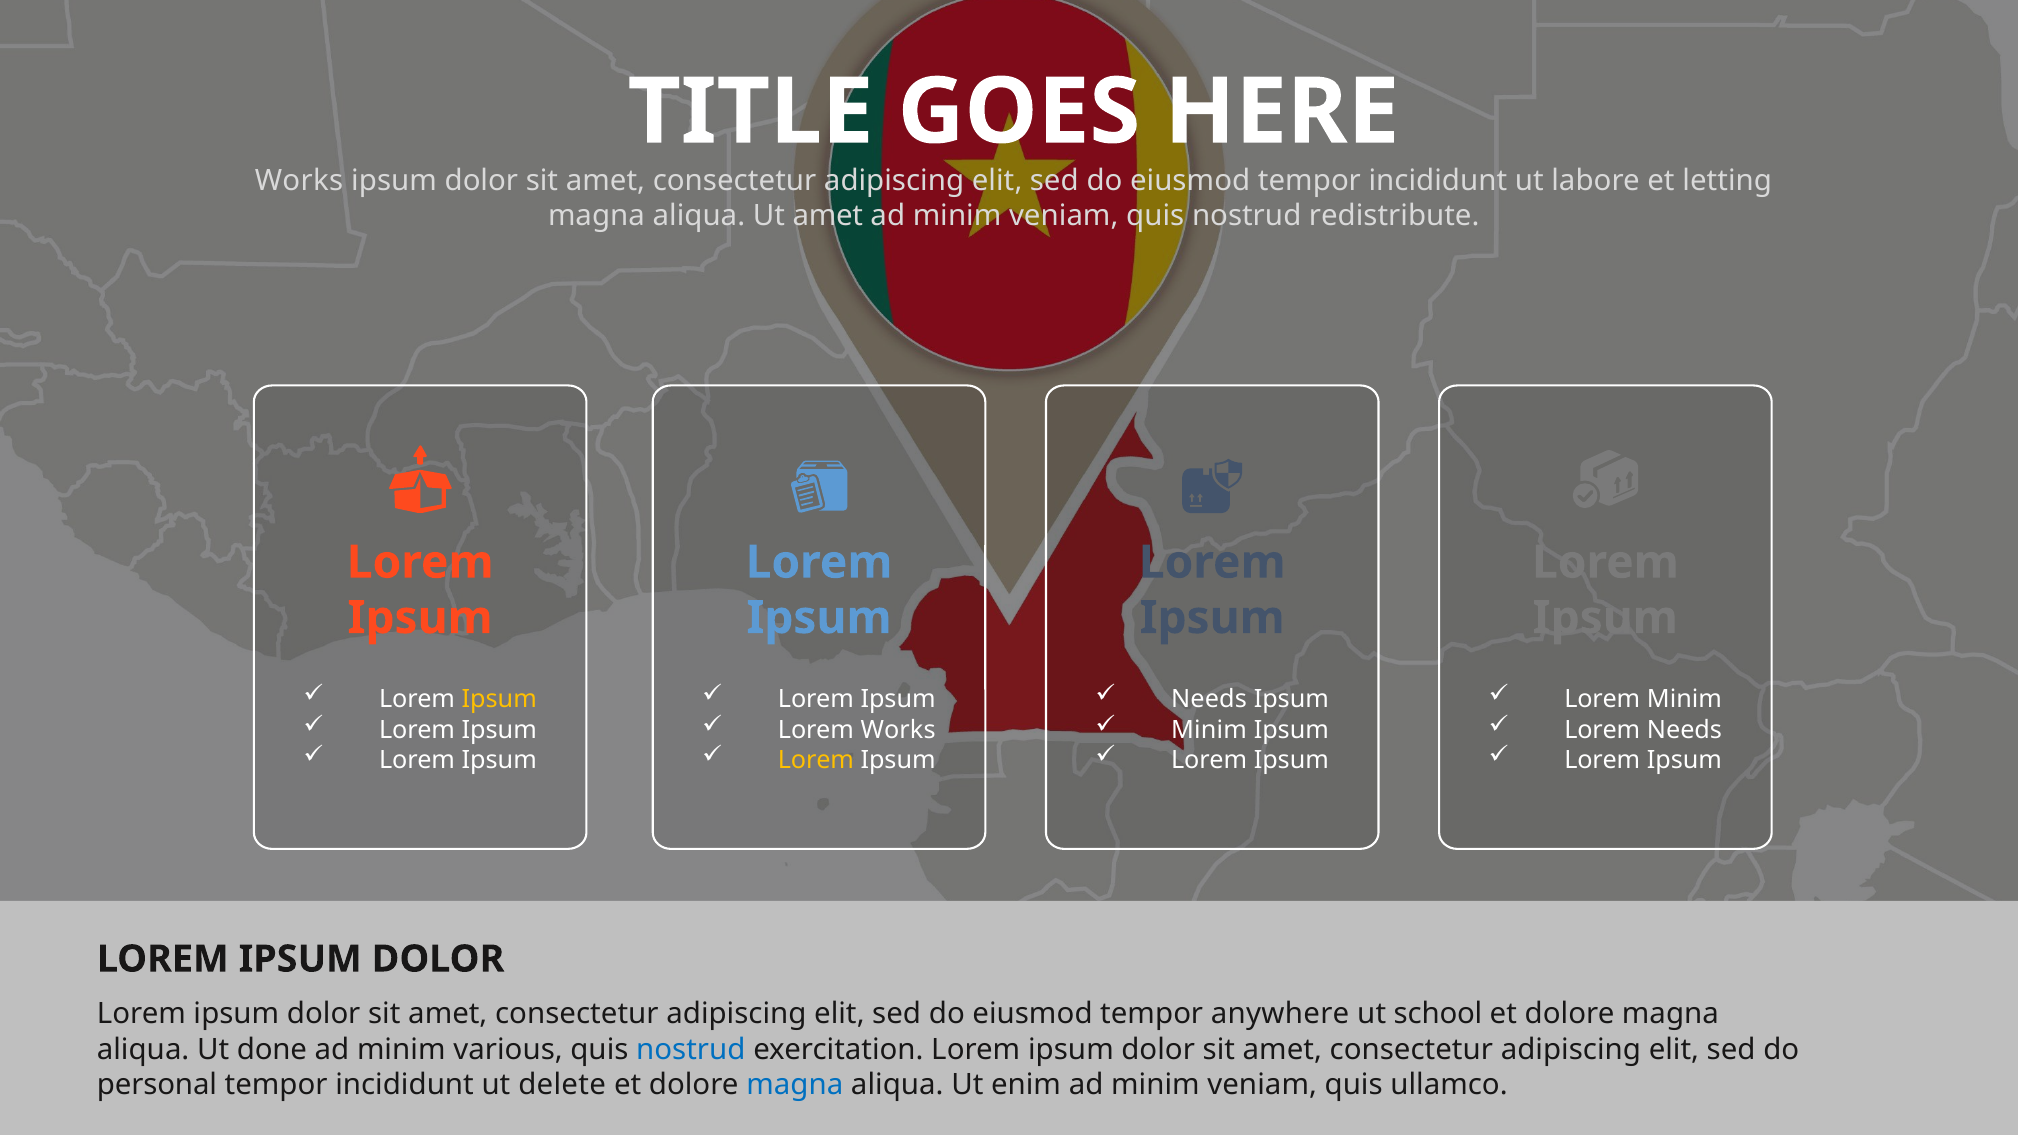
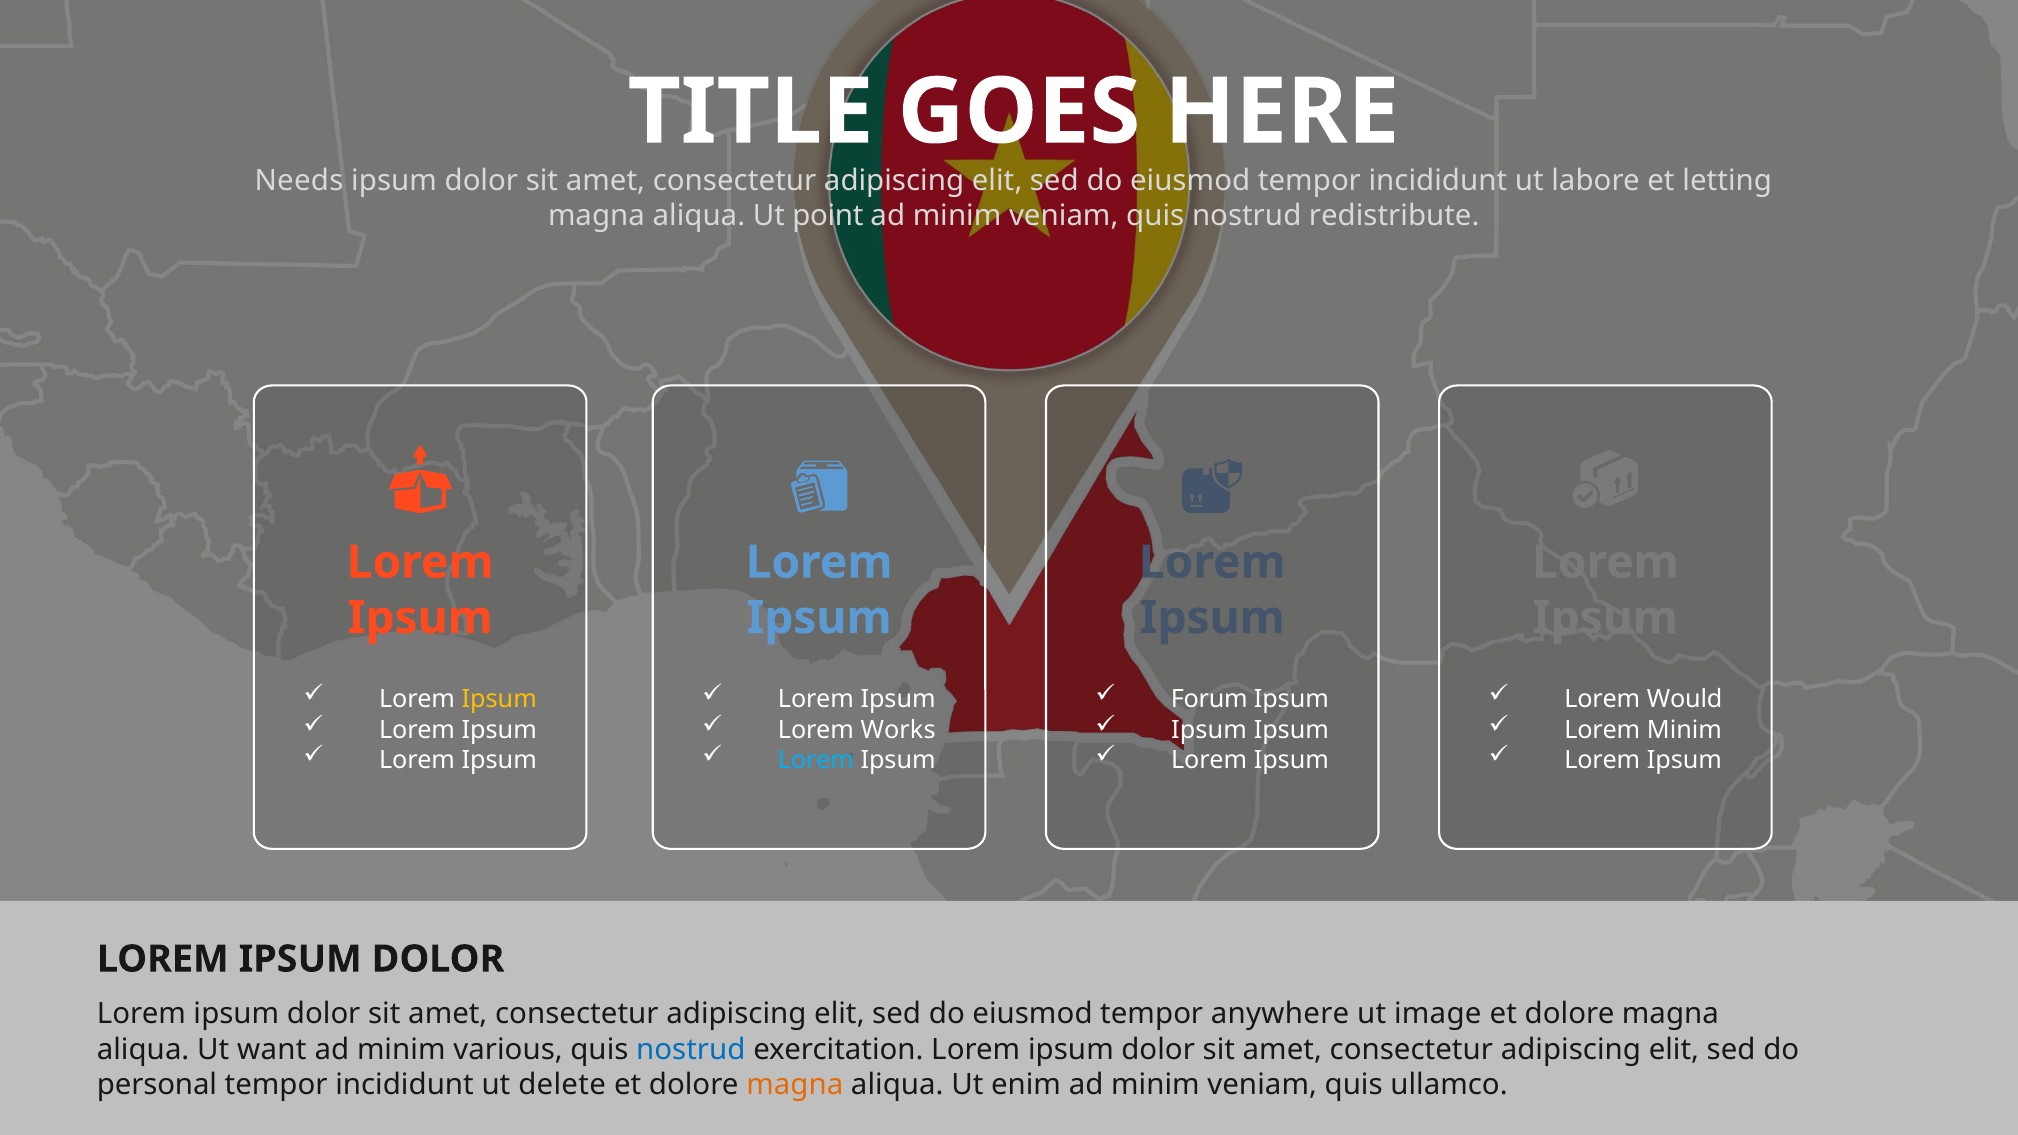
Works: Works -> Needs (299, 181)
Ut amet: amet -> point (828, 216)
Needs: Needs -> Forum (1209, 700)
Lorem Minim: Minim -> Would (1685, 700)
Minim: Minim -> Ipsum (1209, 730)
Lorem Needs: Needs -> Minim (1684, 730)
Lorem colour: yellow -> light blue (816, 760)
school: school -> image (1438, 1014)
done: done -> want (272, 1049)
magna colour: blue -> orange (795, 1085)
